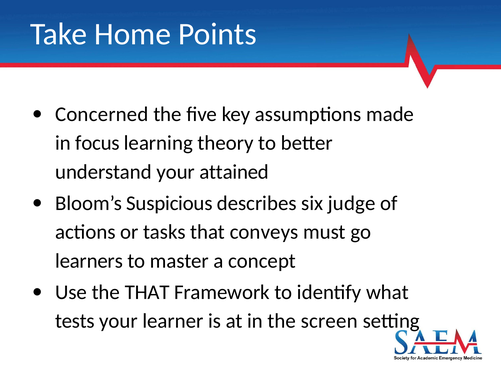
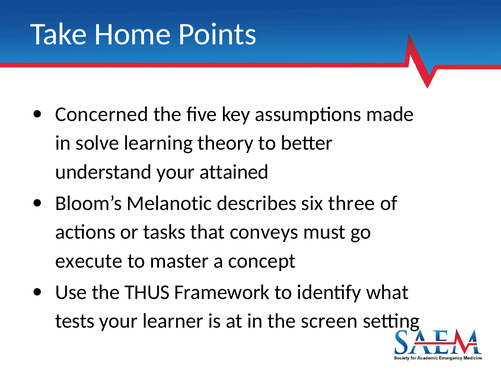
focus: focus -> solve (97, 143)
Suspicious: Suspicious -> Melanotic (169, 203)
judge: judge -> three (352, 203)
learners: learners -> execute (89, 261)
the THAT: THAT -> THUS (147, 292)
